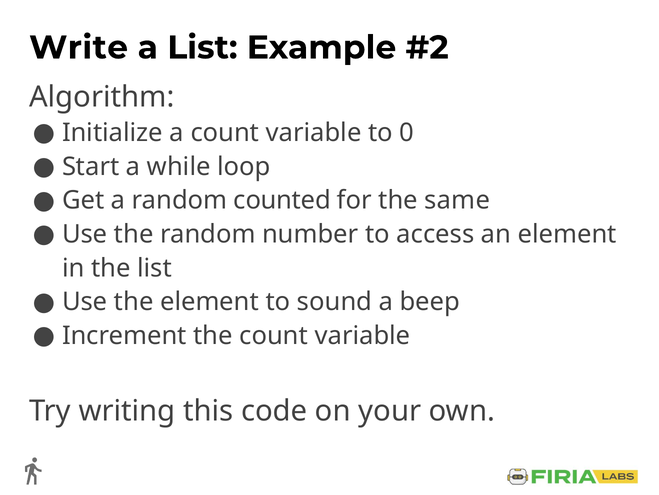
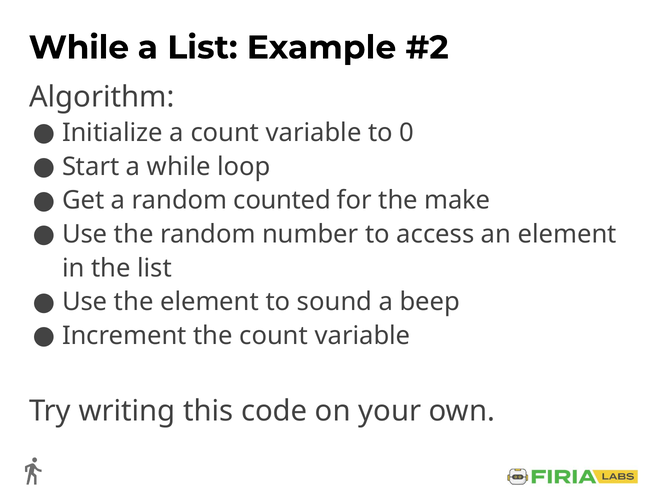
Write: Write -> While (79, 48)
same: same -> make (457, 200)
